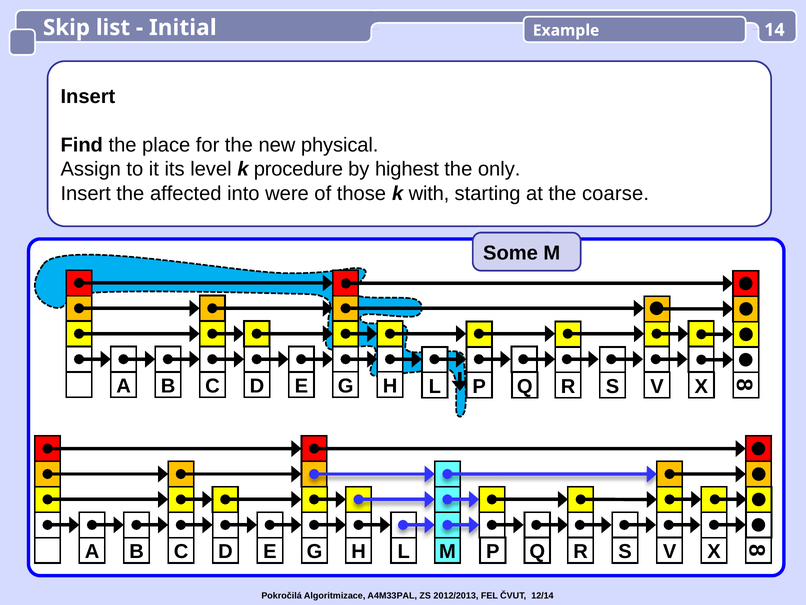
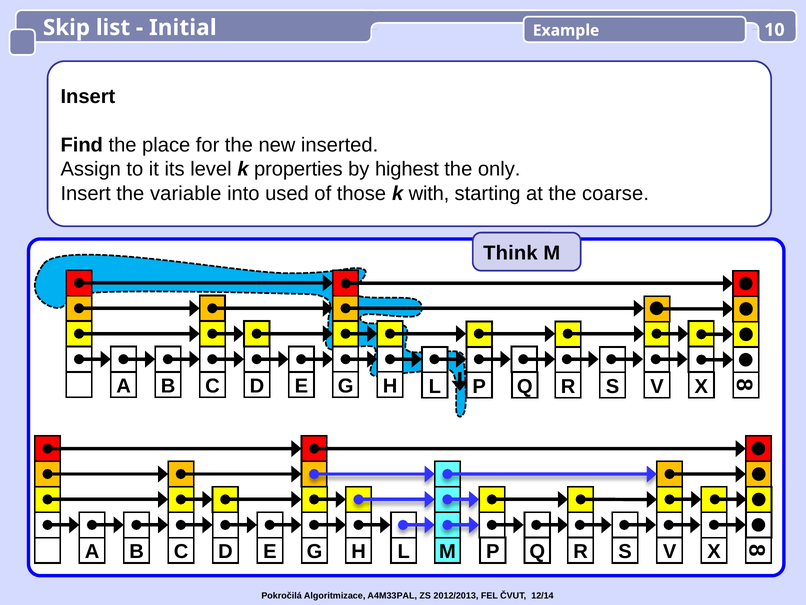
14: 14 -> 10 (774, 30)
physical: physical -> inserted (340, 145)
procedure: procedure -> properties (298, 169)
affected: affected -> variable (186, 193)
were: were -> used (287, 193)
Some: Some -> Think (510, 253)
